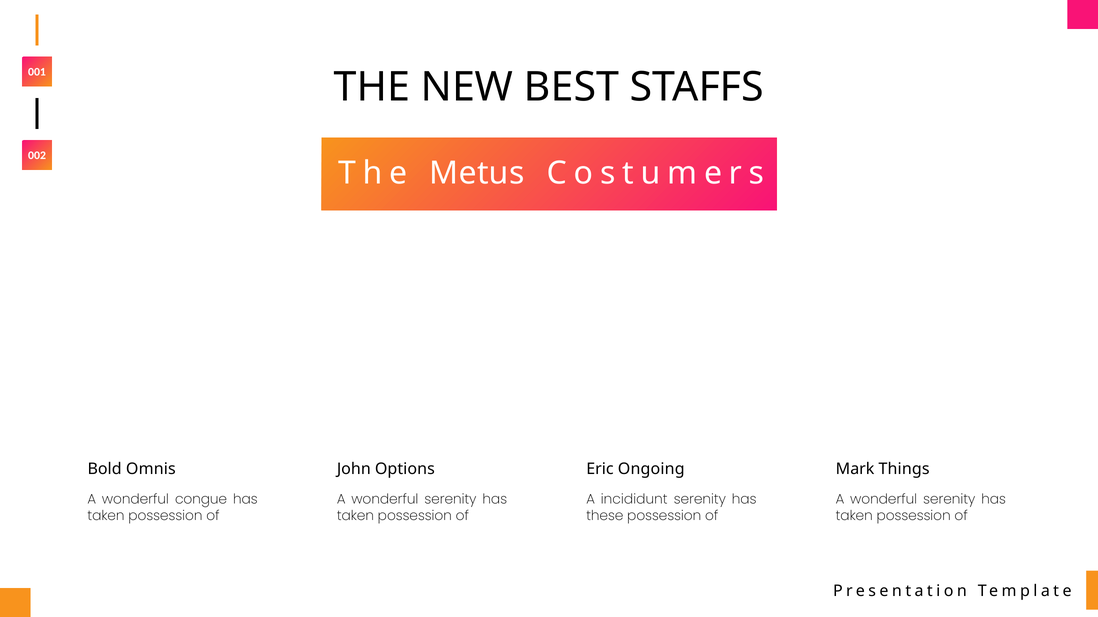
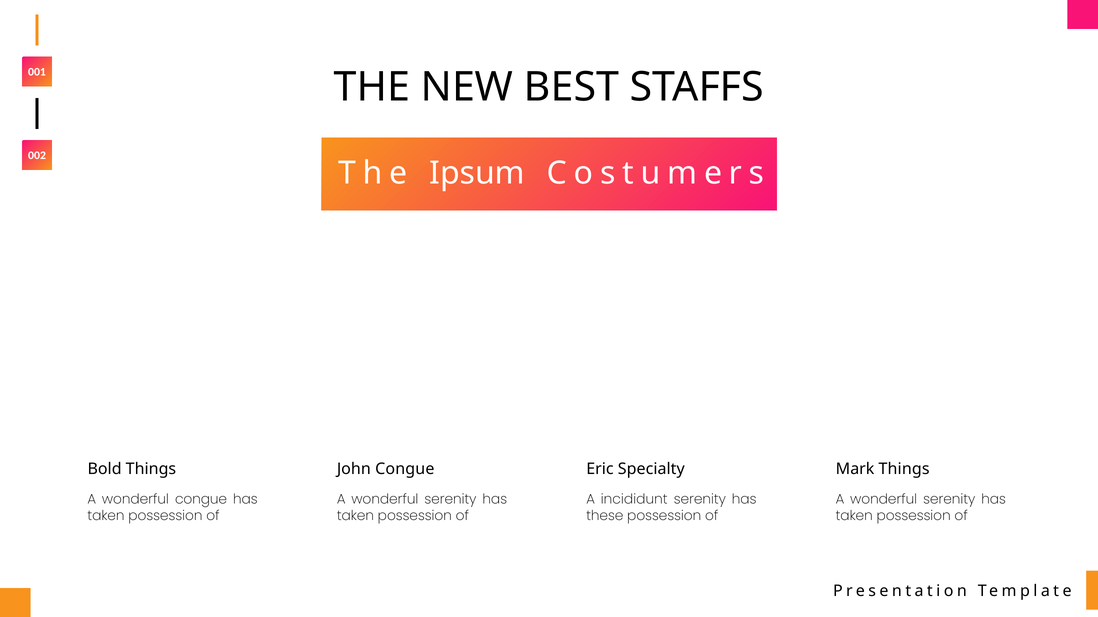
Metus: Metus -> Ipsum (477, 173)
John Options: Options -> Congue (405, 469)
Ongoing: Ongoing -> Specialty (651, 469)
Bold Omnis: Omnis -> Things (151, 470)
